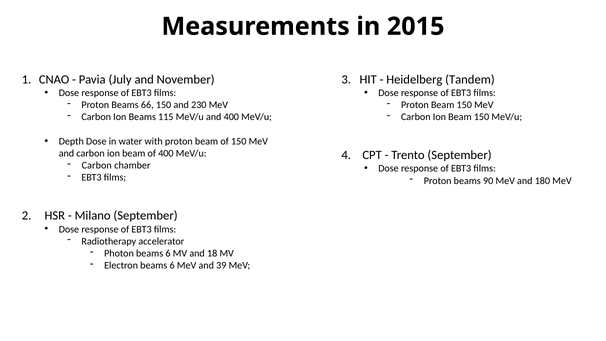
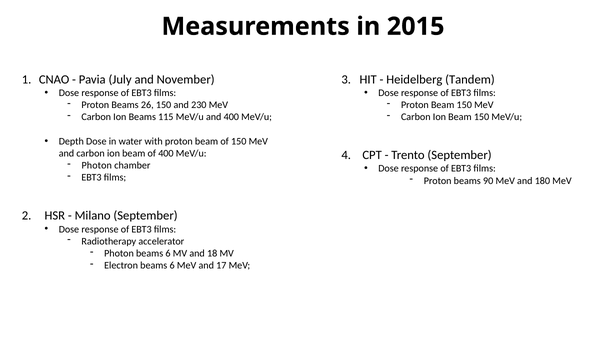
66: 66 -> 26 (147, 105)
Carbon: Carbon -> Photon (97, 165)
39: 39 -> 17 (221, 265)
